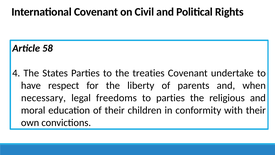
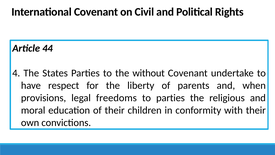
58: 58 -> 44 (48, 48)
treaties: treaties -> without (149, 73)
necessary: necessary -> provisions (44, 98)
